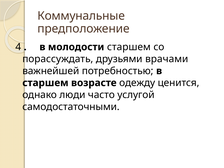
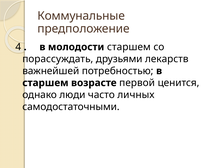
врачами: врачами -> лекарств (167, 59)
одежду: одежду -> первой (137, 83)
услугой: услугой -> личных (136, 95)
